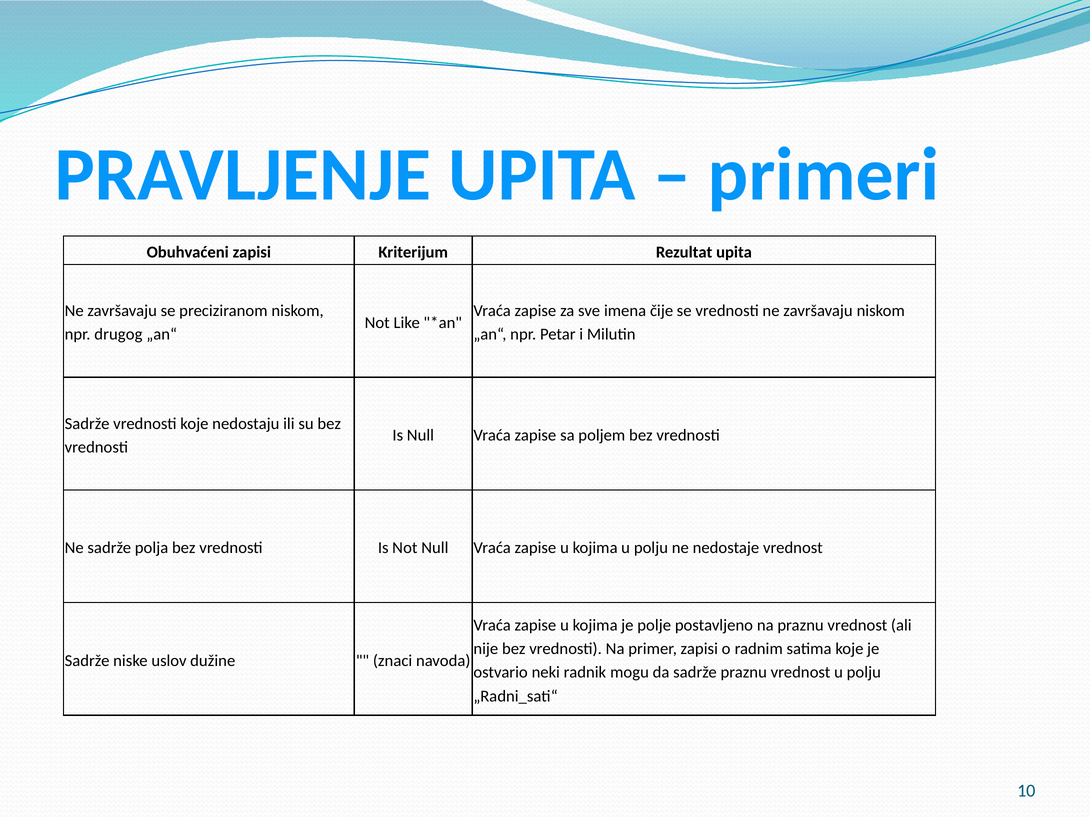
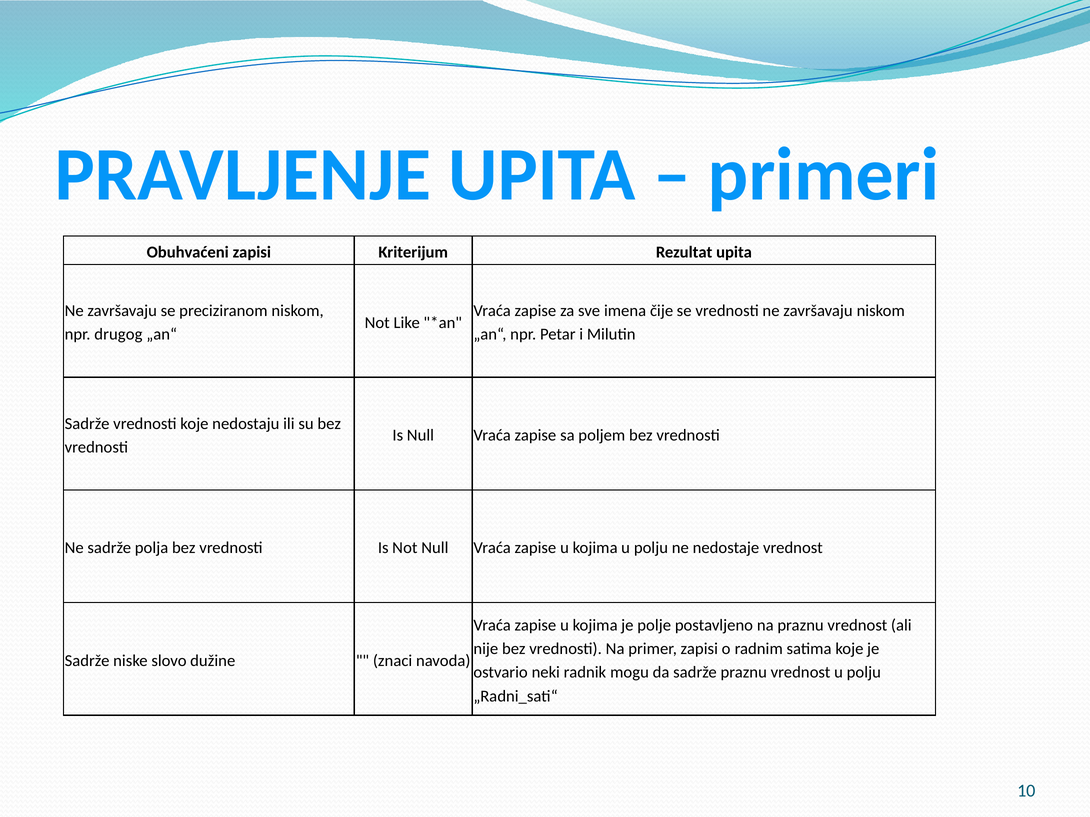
uslov: uslov -> slovo (169, 661)
